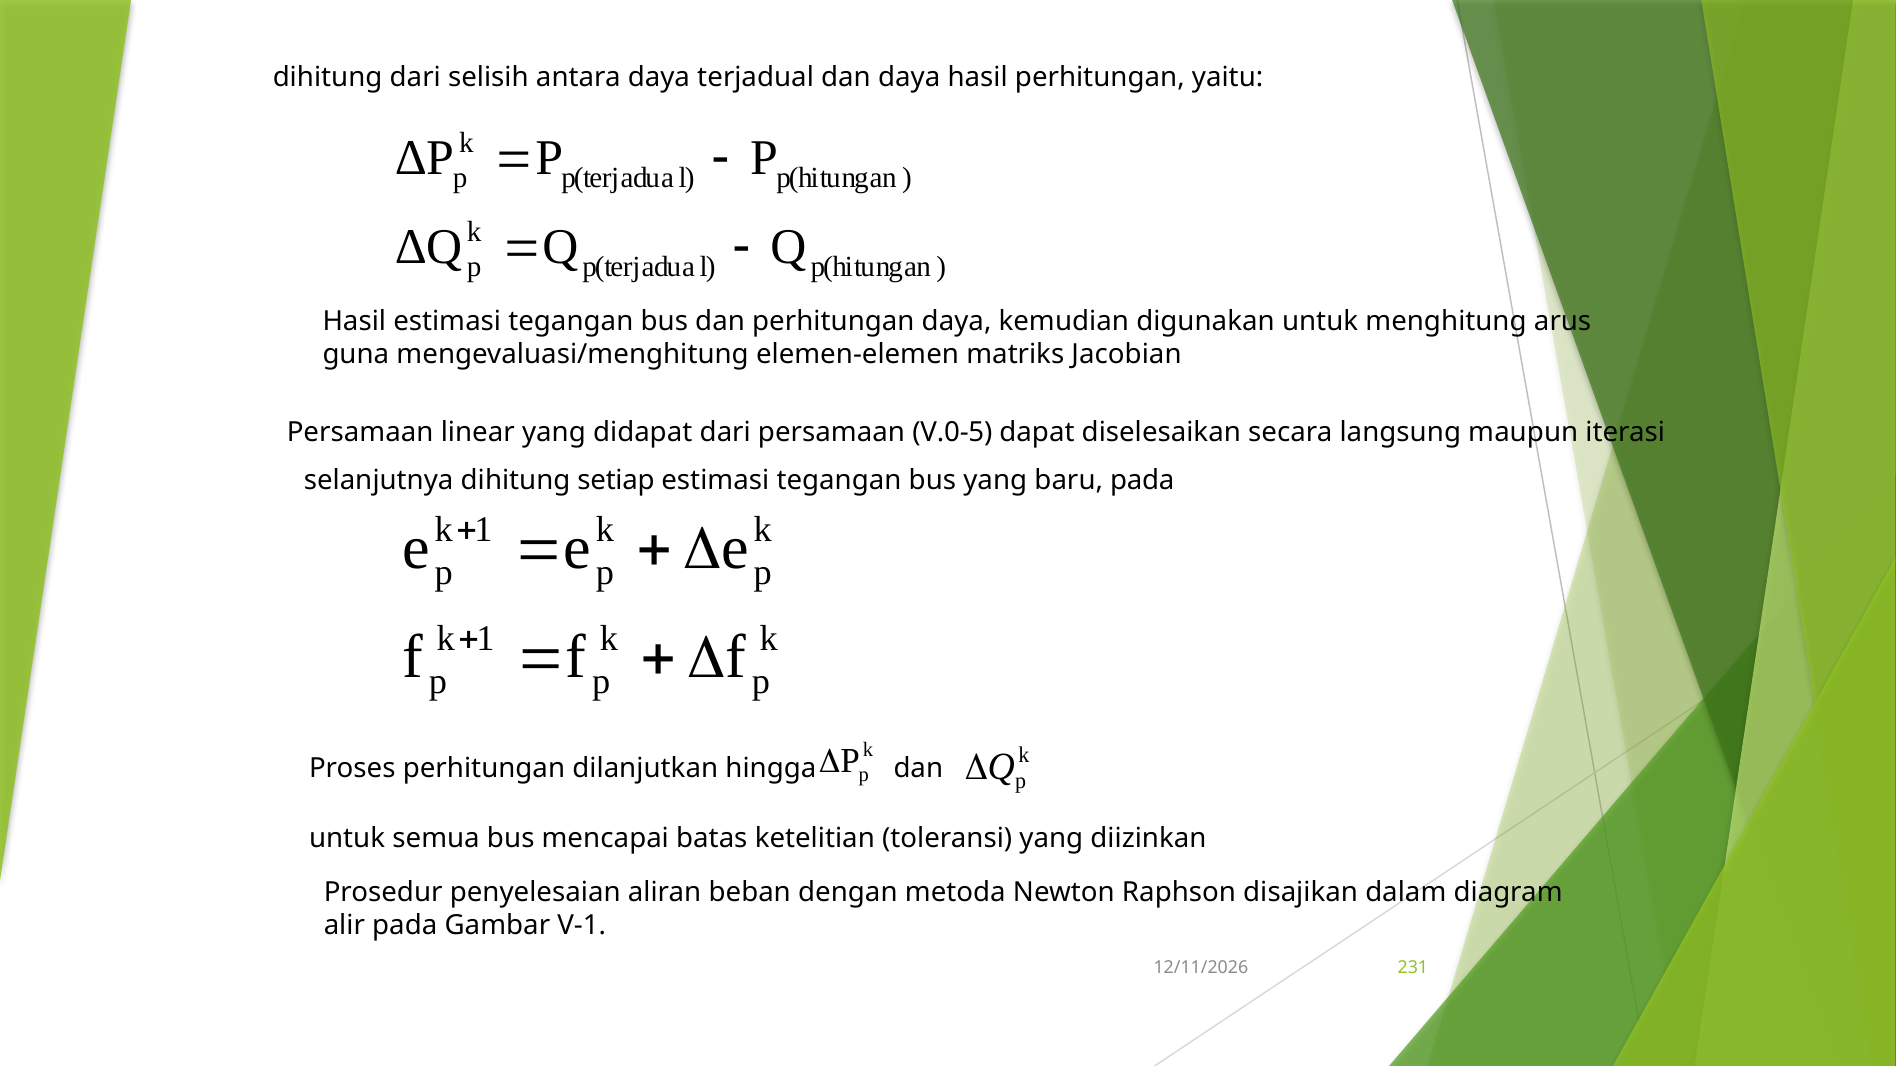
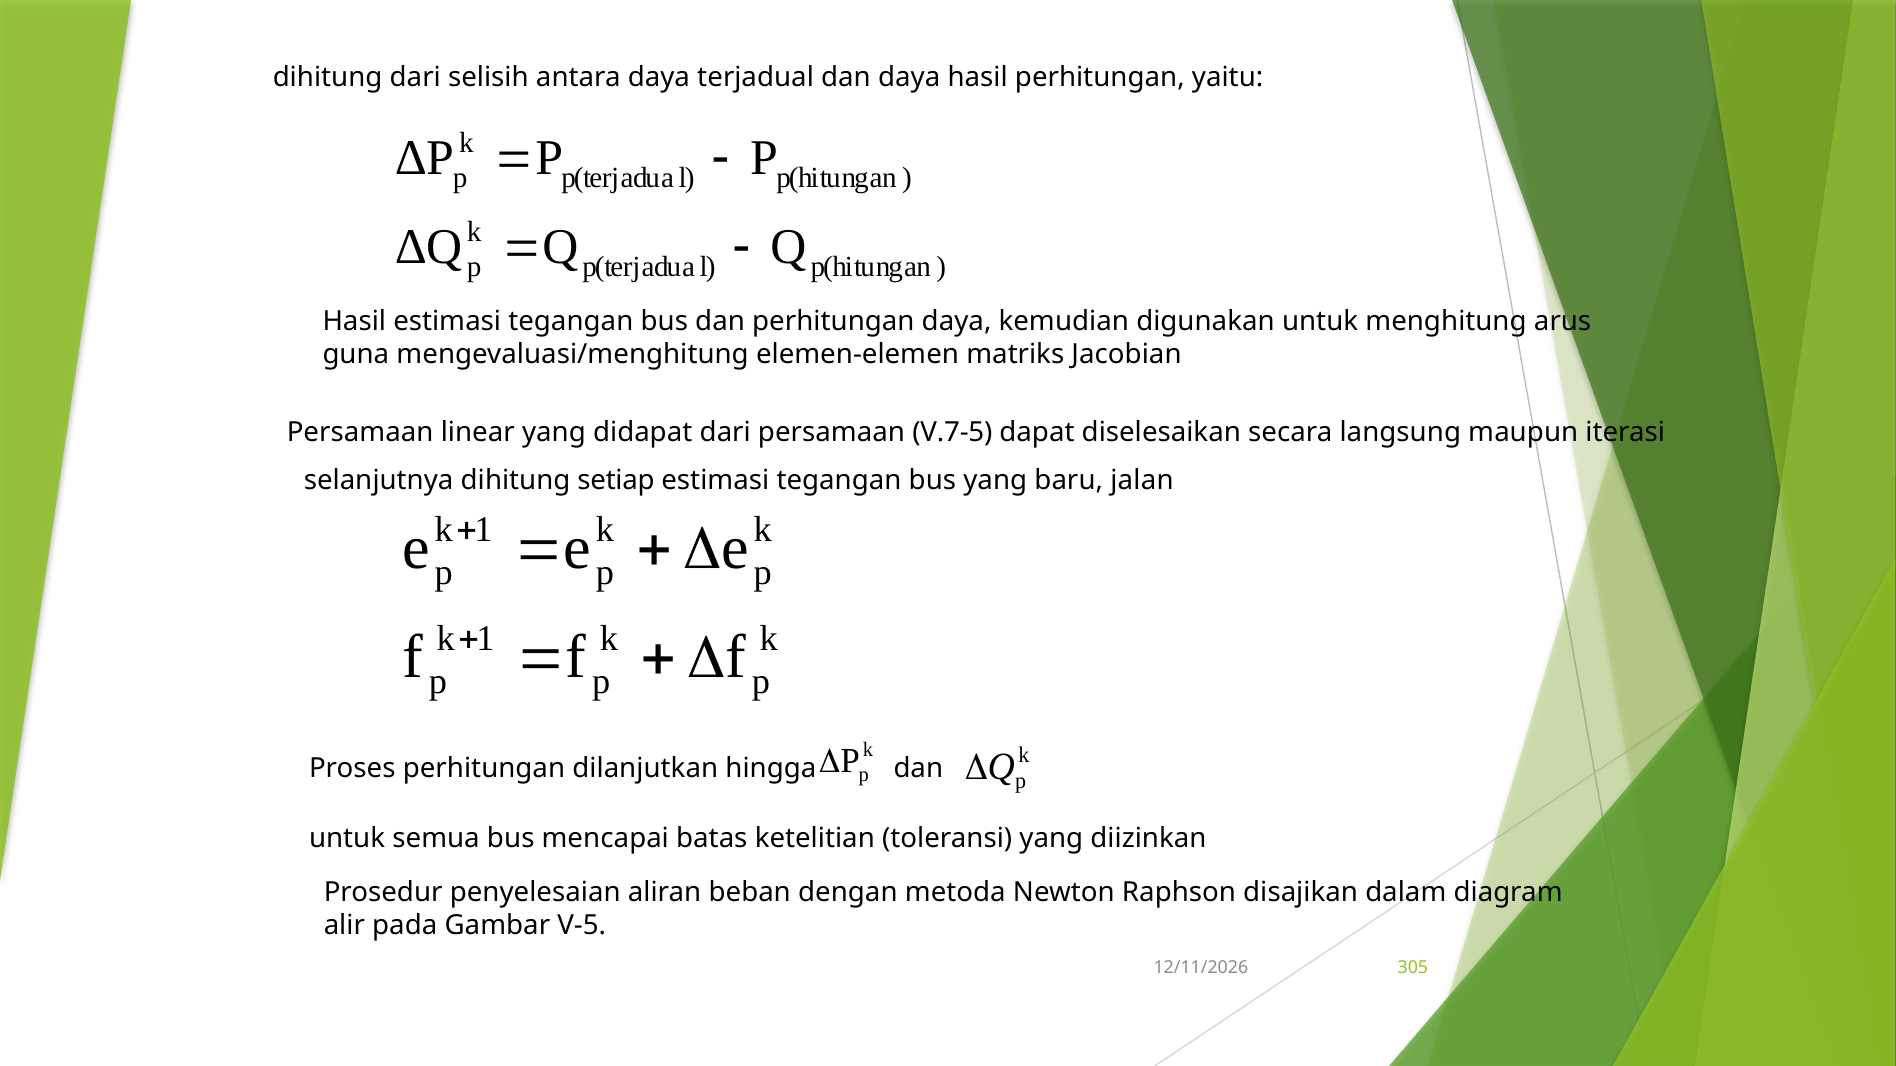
V.0-5: V.0-5 -> V.7-5 (952, 433)
baru pada: pada -> jalan (1142, 480)
V-1: V-1 -> V-5 (582, 926)
231: 231 -> 305 (1413, 968)
